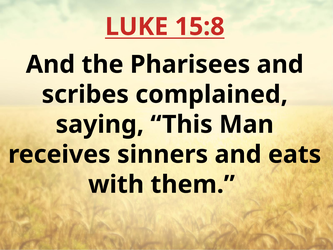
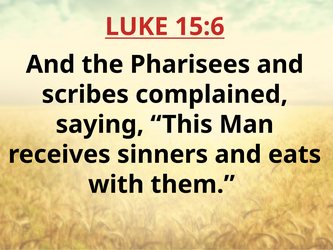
15:8: 15:8 -> 15:6 (200, 27)
